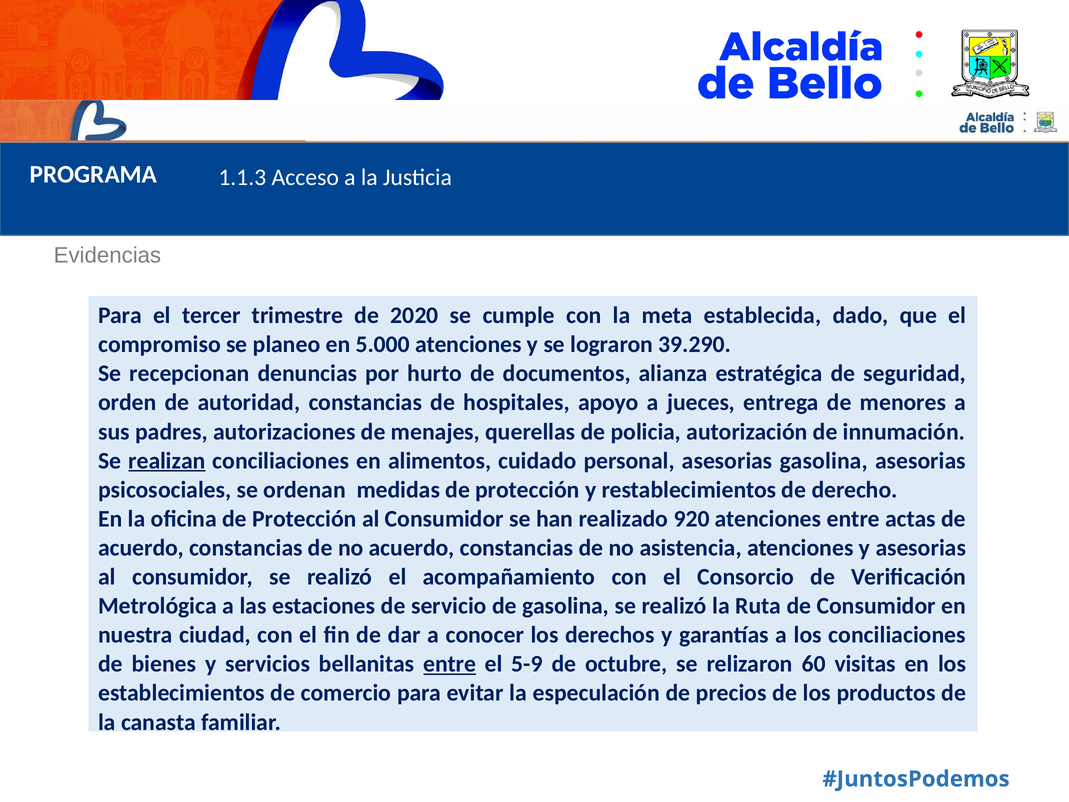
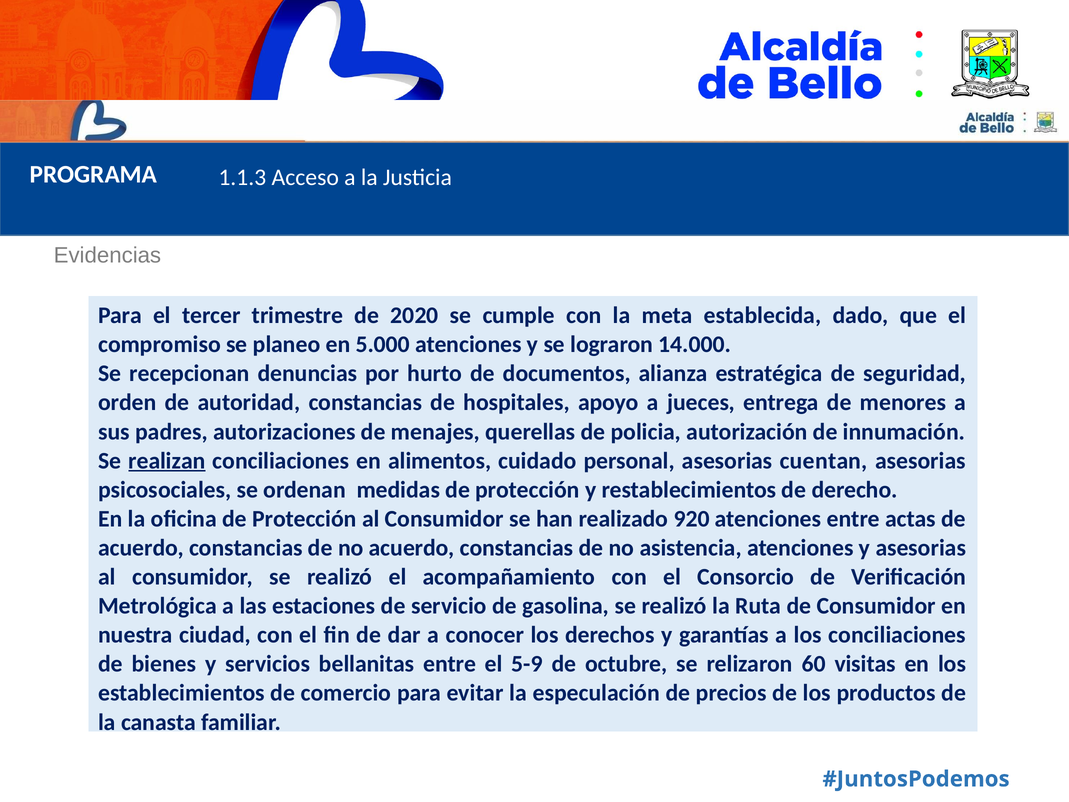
39.290: 39.290 -> 14.000 (695, 344)
asesorias gasolina: gasolina -> cuentan (824, 461)
entre underline: present -> none (450, 664)
